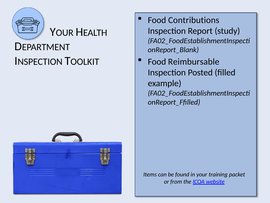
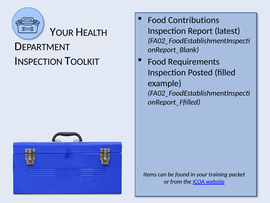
study: study -> latest (227, 31)
Reimbursable: Reimbursable -> Requirements (194, 62)
